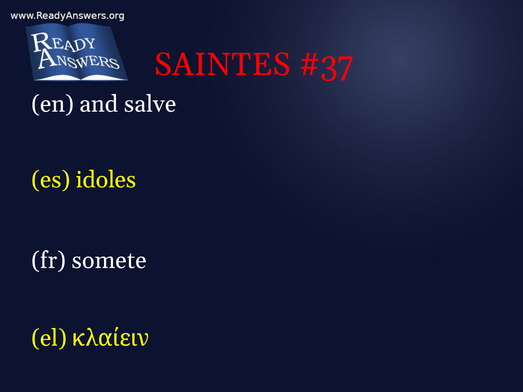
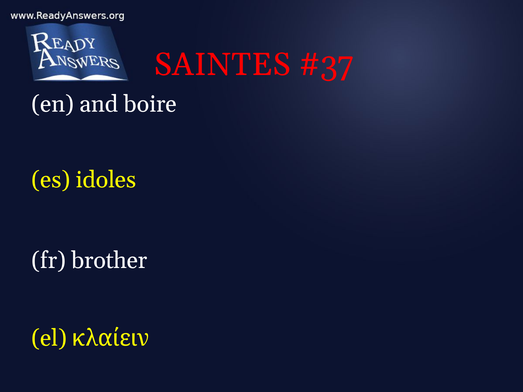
salve: salve -> boire (150, 104)
somete: somete -> brother (109, 261)
